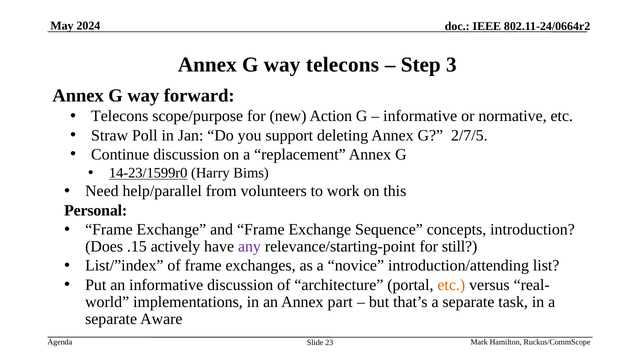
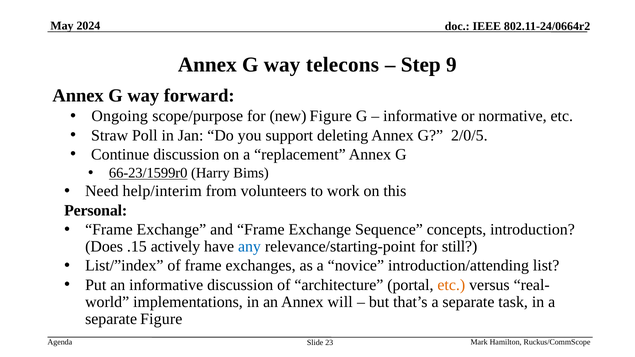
3: 3 -> 9 (451, 65)
Telecons: Telecons -> Ongoing (120, 116)
new Action: Action -> Figure (331, 116)
2/7/5: 2/7/5 -> 2/0/5 (469, 135)
14-23/1599r0: 14-23/1599r0 -> 66-23/1599r0 (148, 173)
help/parallel: help/parallel -> help/interim (162, 191)
any colour: purple -> blue (249, 247)
part: part -> will (340, 302)
separate Aware: Aware -> Figure (161, 319)
